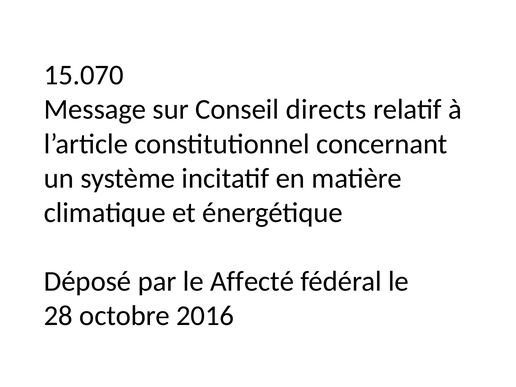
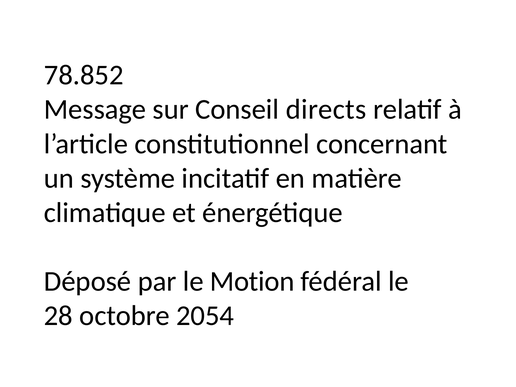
15.070: 15.070 -> 78.852 (84, 75)
Affecté: Affecté -> Motion (252, 281)
2016: 2016 -> 2054 (205, 316)
